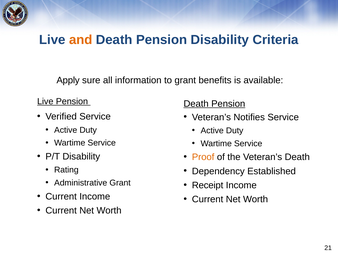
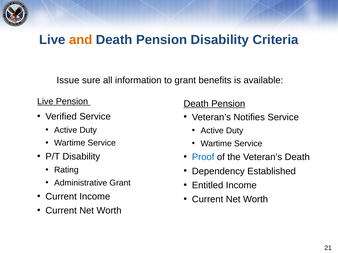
Apply: Apply -> Issue (68, 80)
Proof colour: orange -> blue (203, 157)
Receipt: Receipt -> Entitled (208, 186)
